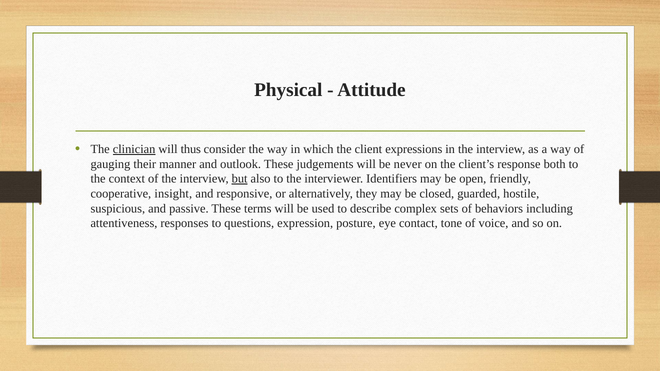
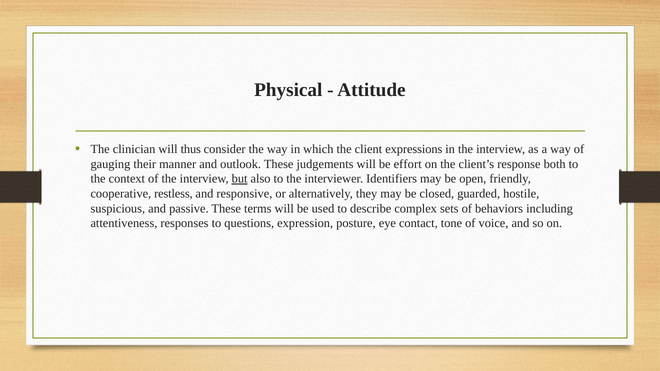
clinician underline: present -> none (134, 149)
never: never -> effort (408, 164)
insight: insight -> restless (173, 194)
